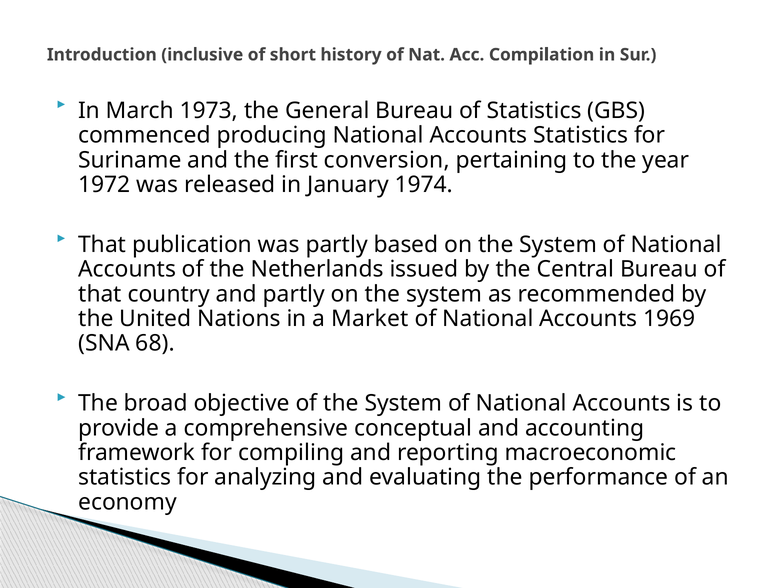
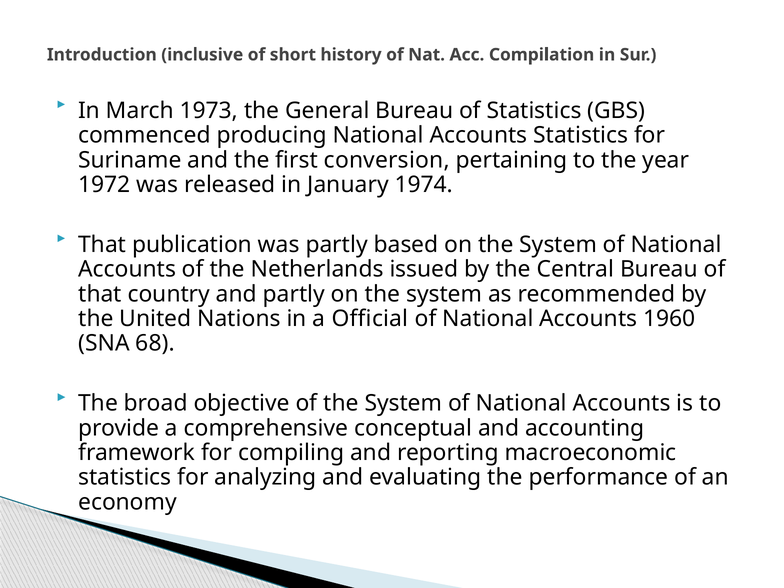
Market: Market -> Official (370, 319)
1969: 1969 -> 1960 (669, 319)
